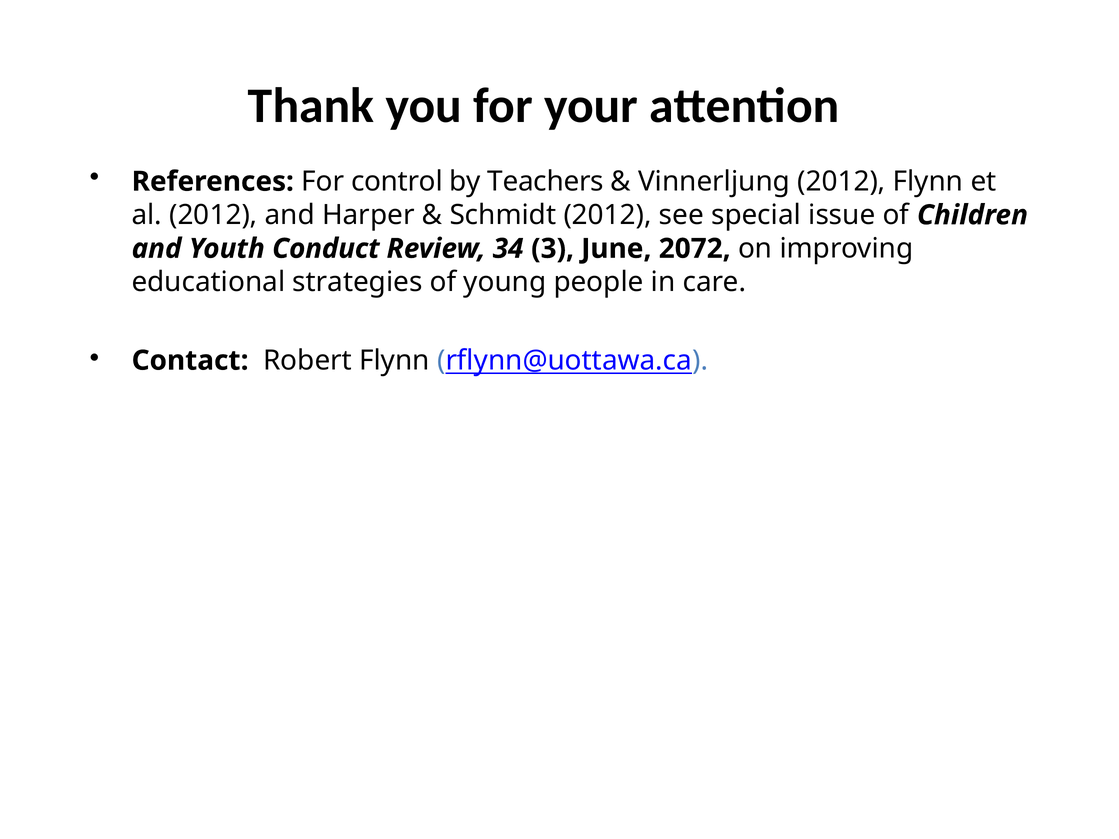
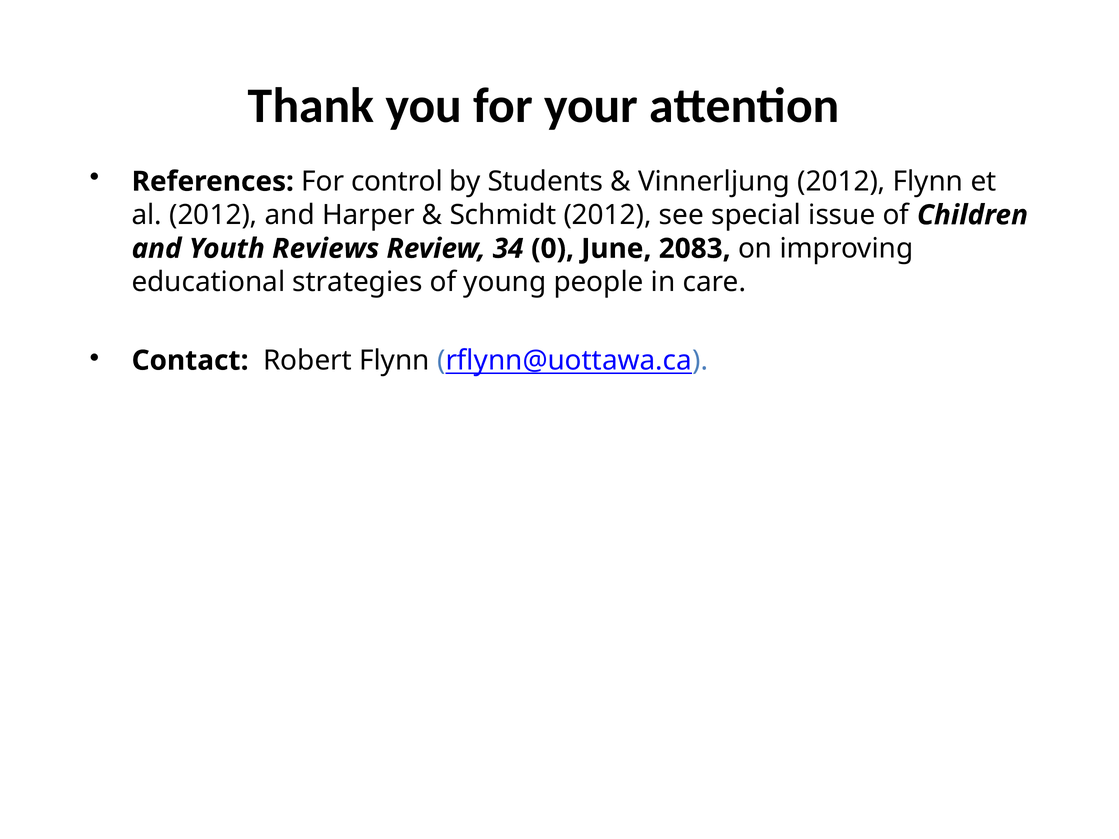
Teachers: Teachers -> Students (545, 182)
Conduct: Conduct -> Reviews (326, 249)
3: 3 -> 0 (553, 249)
2072: 2072 -> 2083 (695, 249)
